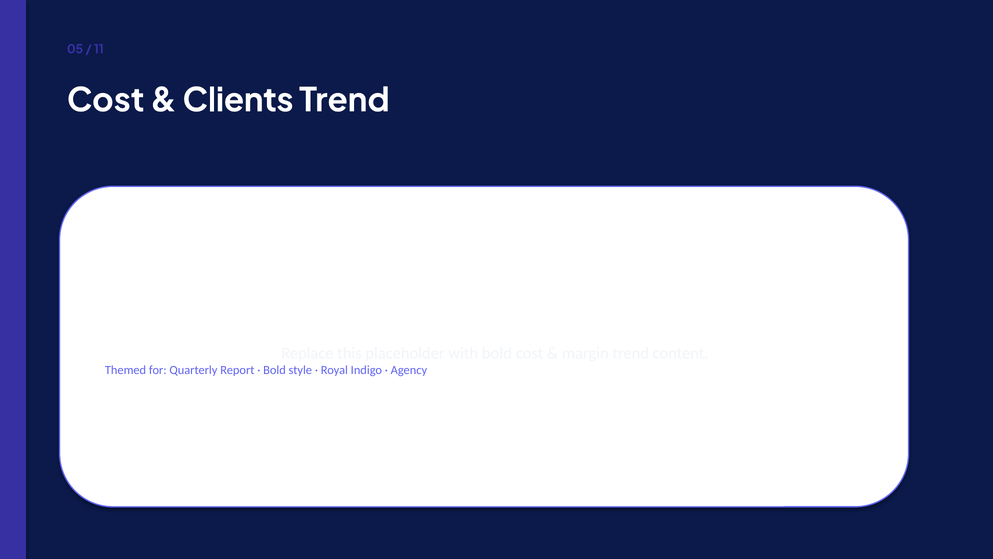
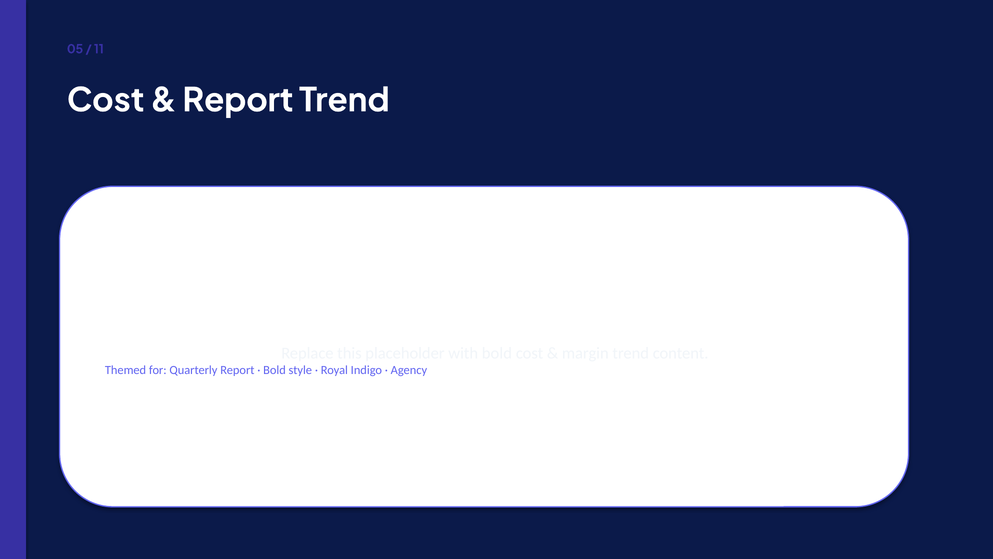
Clients: Clients -> Report (238, 100)
